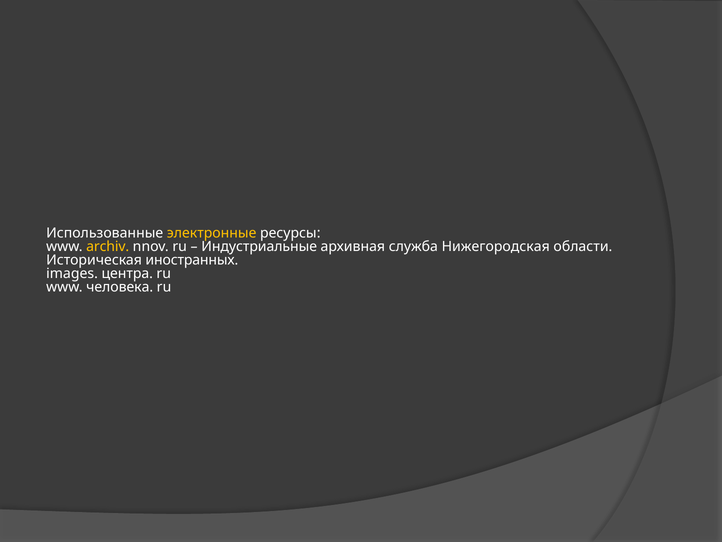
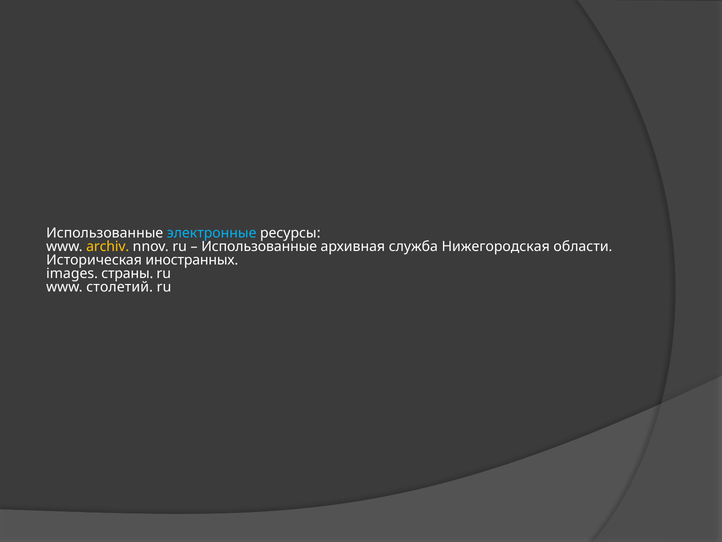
электронные colour: yellow -> light blue (212, 233)
Индустриальные: Индустриальные -> Использованные (259, 247)
центра: центра -> страны (127, 274)
человека: человека -> столетий (120, 287)
